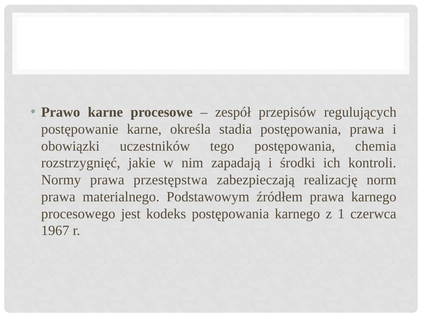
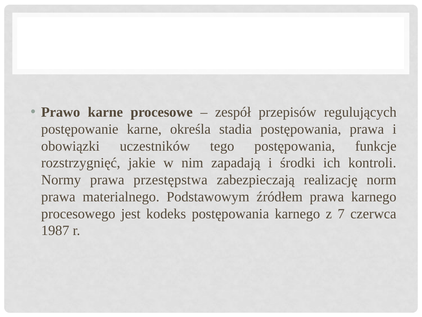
chemia: chemia -> funkcje (376, 146)
1: 1 -> 7 (341, 213)
1967: 1967 -> 1987 (55, 230)
